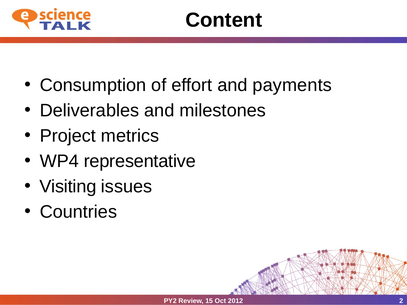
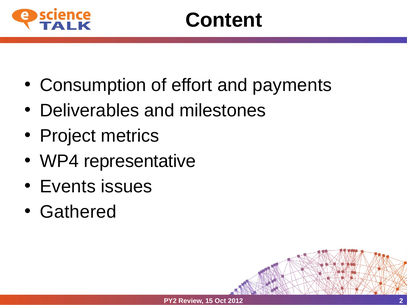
Visiting: Visiting -> Events (68, 187)
Countries: Countries -> Gathered (78, 212)
